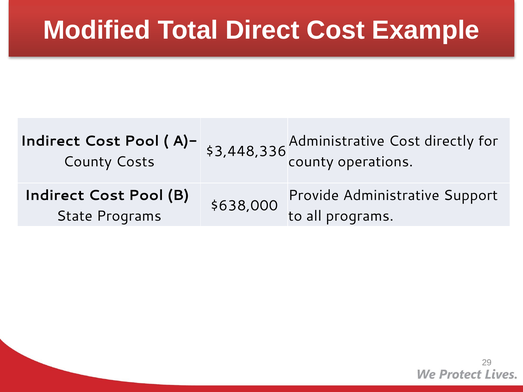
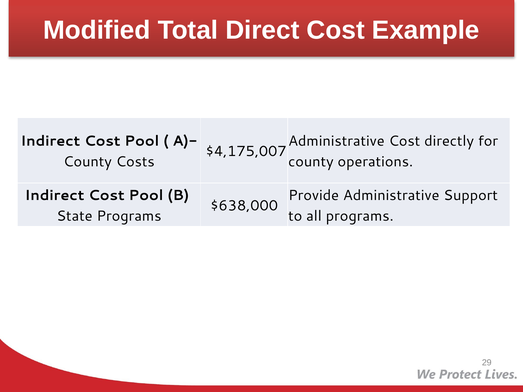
$3,448,336: $3,448,336 -> $4,175,007 (246, 151)
